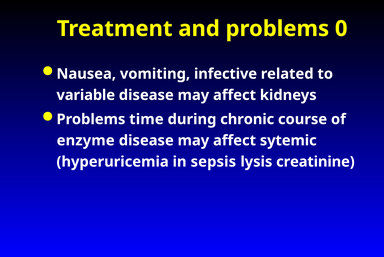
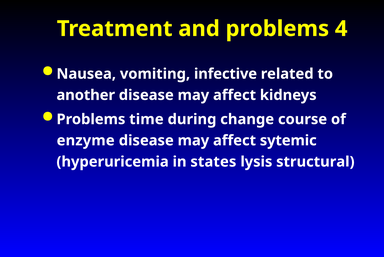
0: 0 -> 4 (341, 29)
variable: variable -> another (86, 95)
chronic: chronic -> change (247, 119)
sepsis: sepsis -> states (213, 162)
creatinine: creatinine -> structural (315, 162)
